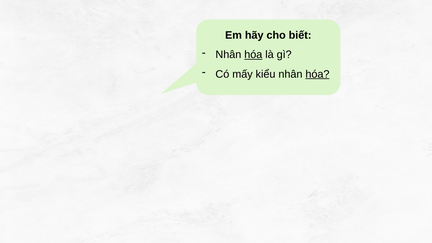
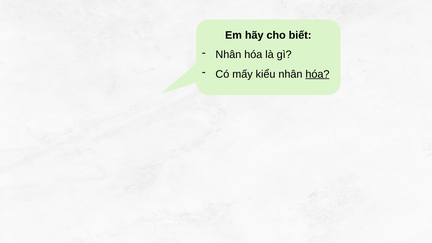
hóa underline: present -> none (253, 55)
